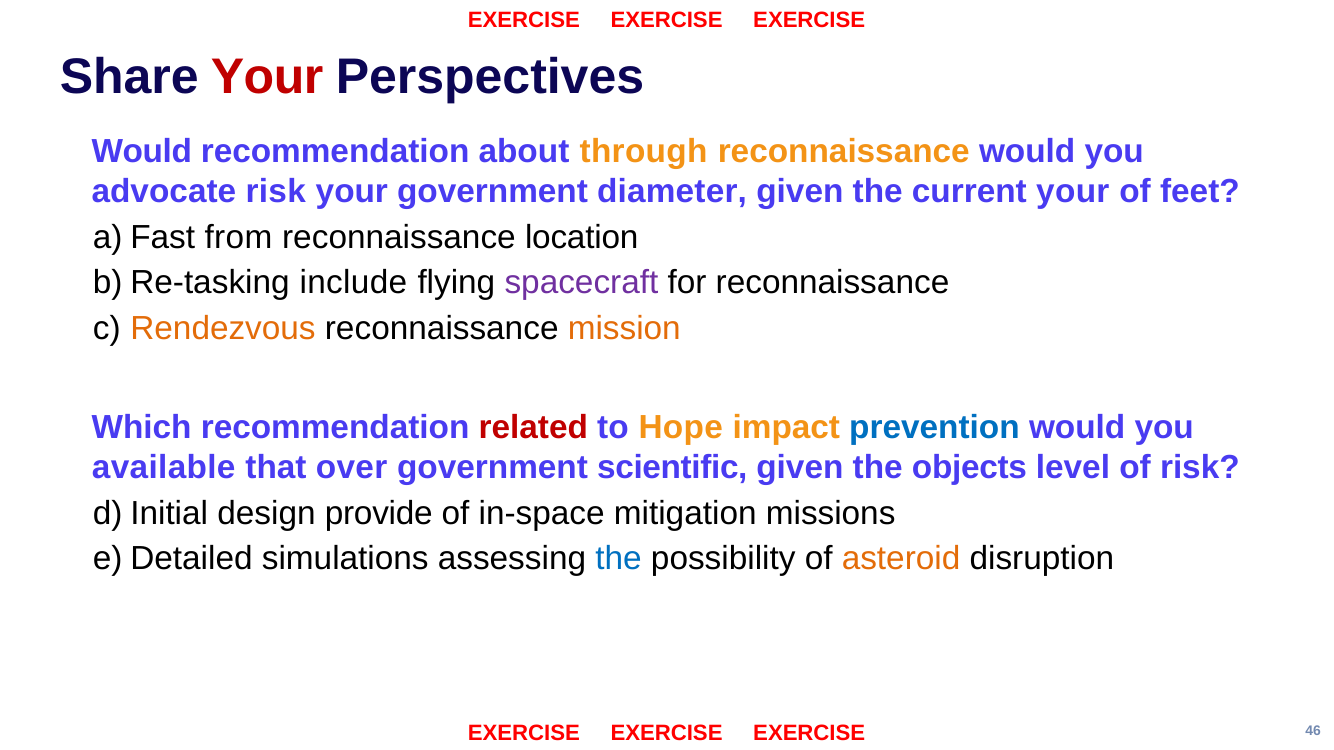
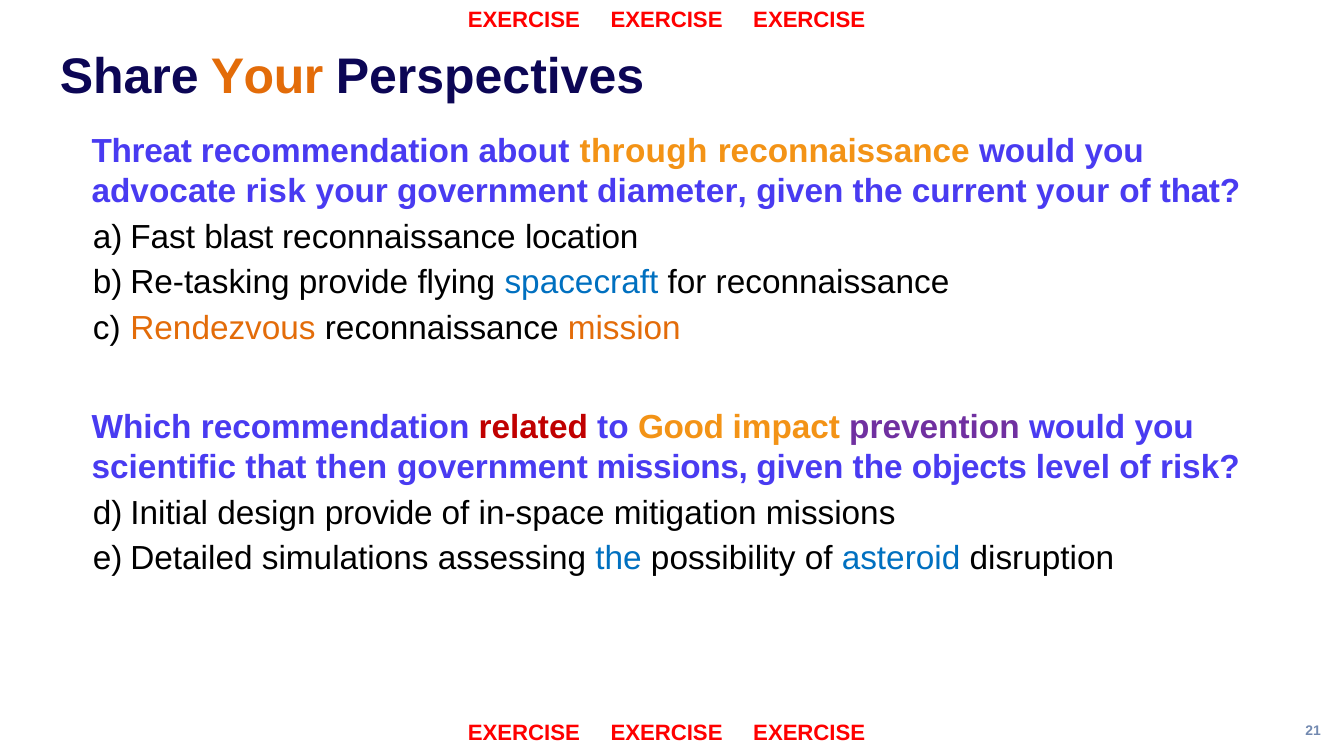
Your colour: red -> orange (267, 77)
Would: Would -> Threat (142, 152)
of feet: feet -> that (1200, 192)
from: from -> blast (239, 237)
include: include -> provide (354, 283)
spacecraft colour: purple -> blue (581, 283)
Hope: Hope -> Good (681, 428)
prevention colour: blue -> purple (934, 428)
available: available -> scientific (164, 468)
over: over -> then (352, 468)
government scientific: scientific -> missions (672, 468)
asteroid colour: orange -> blue (901, 559)
46: 46 -> 21 (1313, 732)
